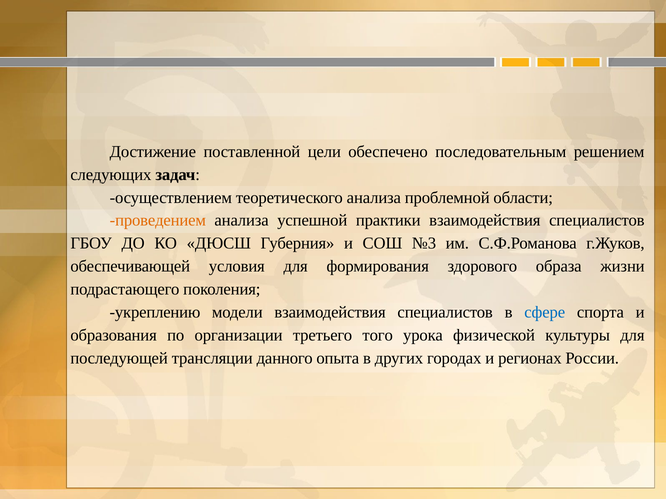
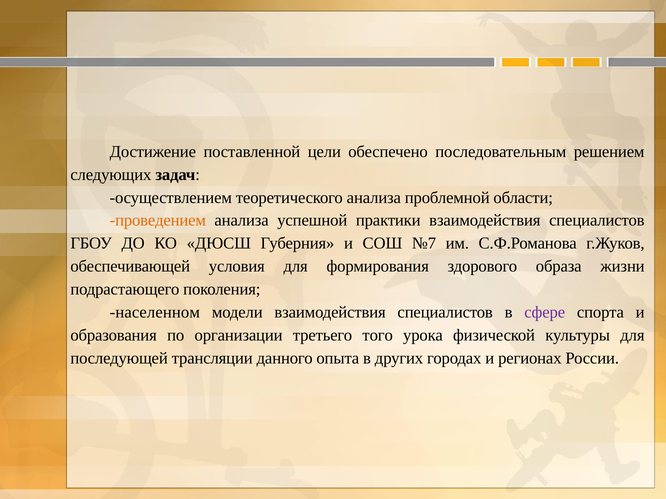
№3: №3 -> №7 (424, 244)
укреплению: укреплению -> населенном (155, 313)
сфере colour: blue -> purple (545, 313)
